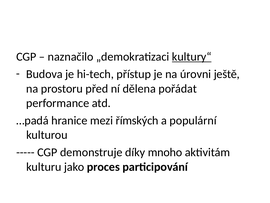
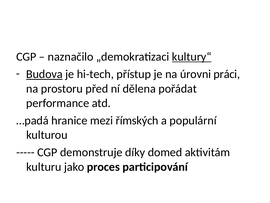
Budova underline: none -> present (44, 74)
ještě: ještě -> práci (227, 74)
mnoho: mnoho -> domed (165, 152)
